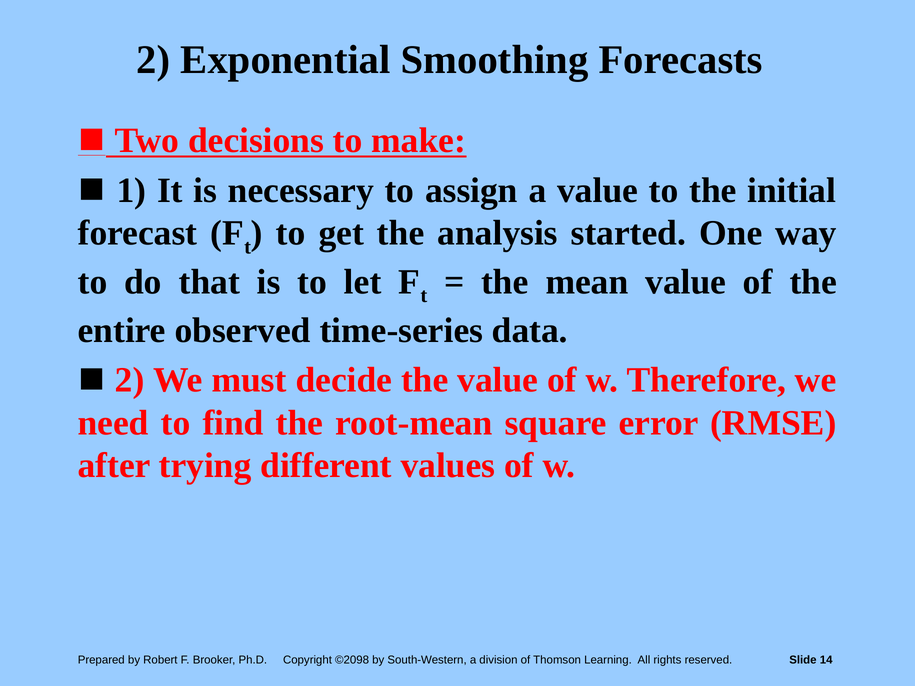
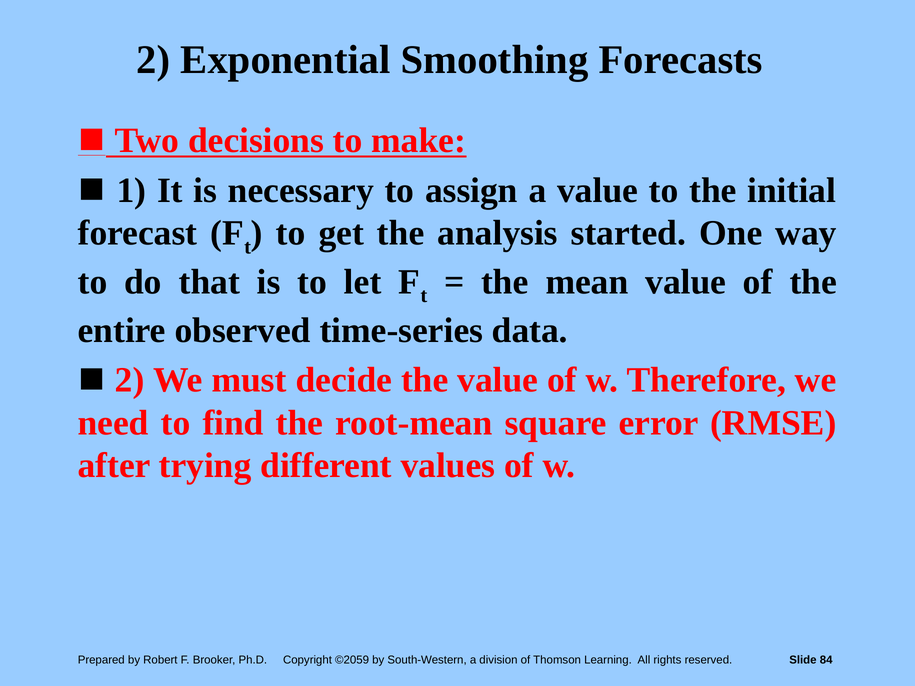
©2098: ©2098 -> ©2059 (352, 660)
14: 14 -> 84 (826, 660)
